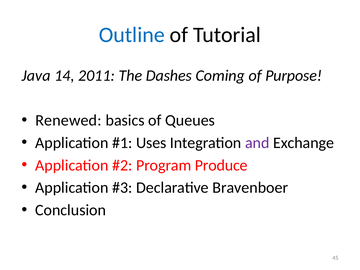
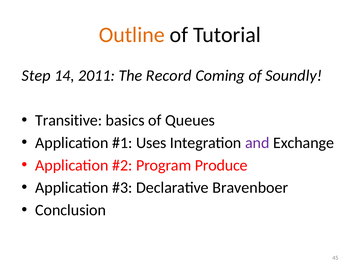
Outline colour: blue -> orange (132, 35)
Java: Java -> Step (36, 76)
Dashes: Dashes -> Record (169, 76)
Purpose: Purpose -> Soundly (294, 76)
Renewed: Renewed -> Transitive (69, 120)
